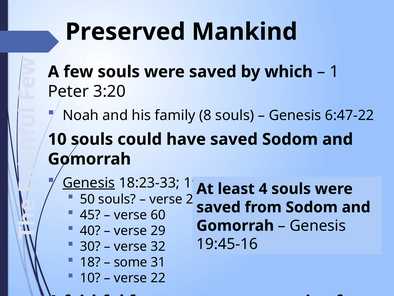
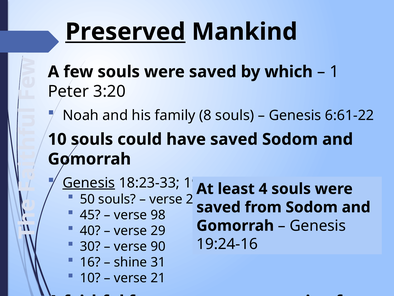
Preserved underline: none -> present (125, 32)
6:47-22: 6:47-22 -> 6:61-22 (350, 115)
60: 60 -> 98 (158, 215)
32: 32 -> 90 (158, 246)
19:45-16: 19:45-16 -> 19:24-16 (227, 244)
18: 18 -> 16 (90, 262)
some: some -> shine (131, 262)
22: 22 -> 21 (158, 278)
